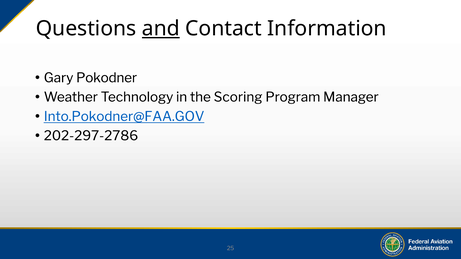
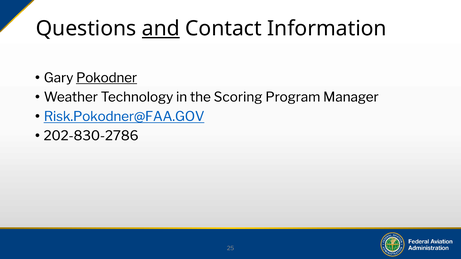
Pokodner underline: none -> present (107, 78)
Into.Pokodner@FAA.GOV: Into.Pokodner@FAA.GOV -> Risk.Pokodner@FAA.GOV (124, 117)
202-297-2786: 202-297-2786 -> 202-830-2786 (91, 136)
